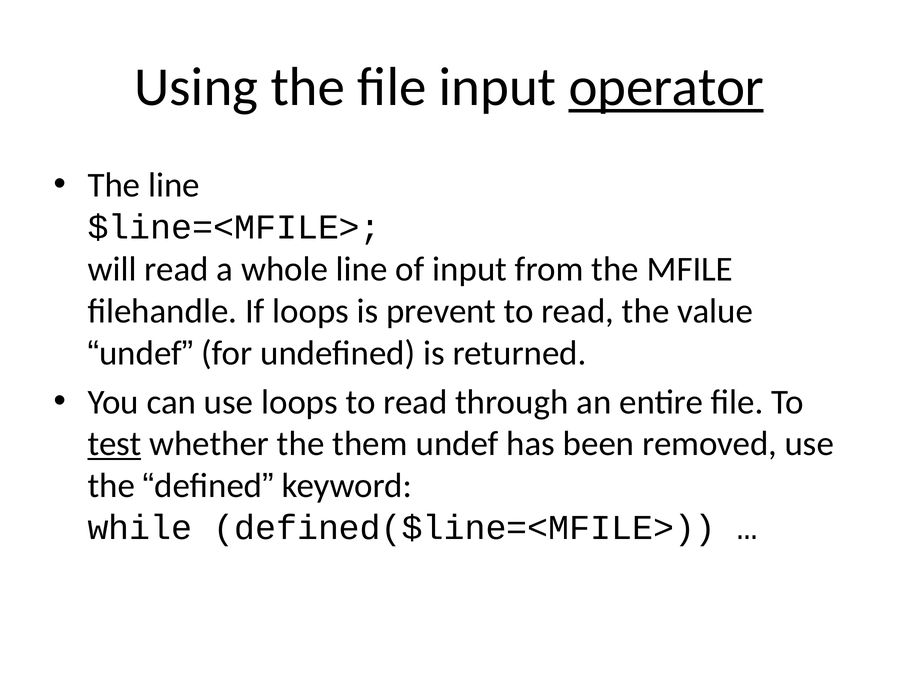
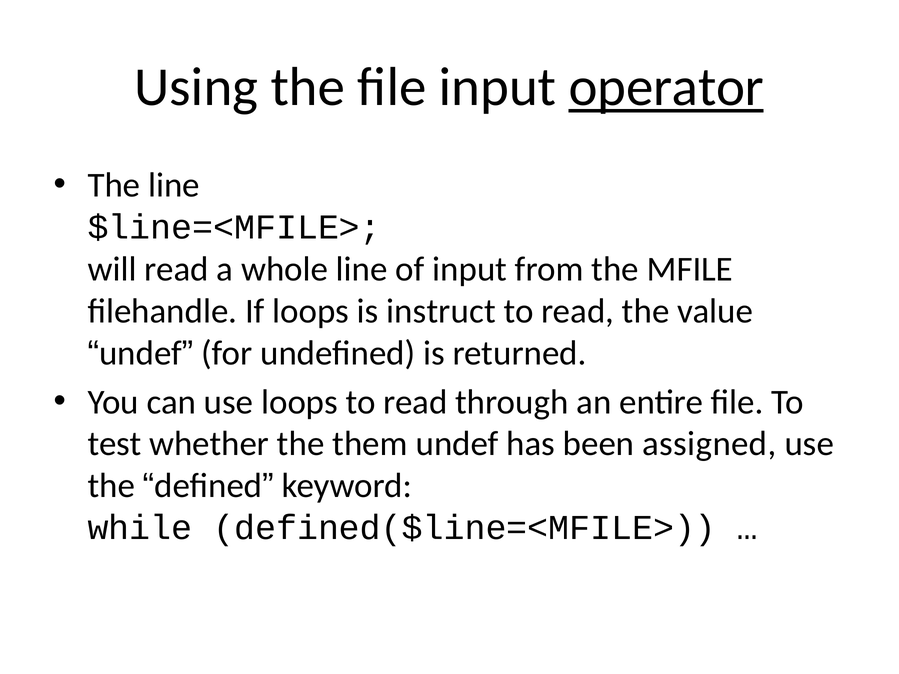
prevent: prevent -> instruct (441, 311)
test underline: present -> none (115, 444)
removed: removed -> assigned (709, 444)
